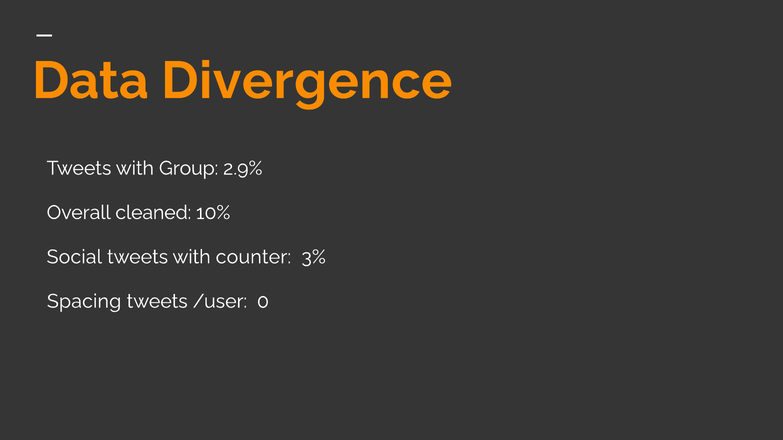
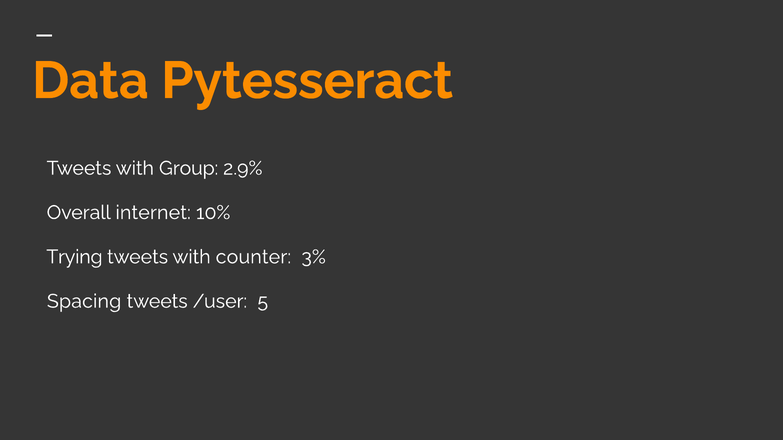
Divergence: Divergence -> Pytesseract (307, 81)
cleaned: cleaned -> internet (153, 213)
Social: Social -> Trying (74, 257)
0: 0 -> 5 (263, 302)
